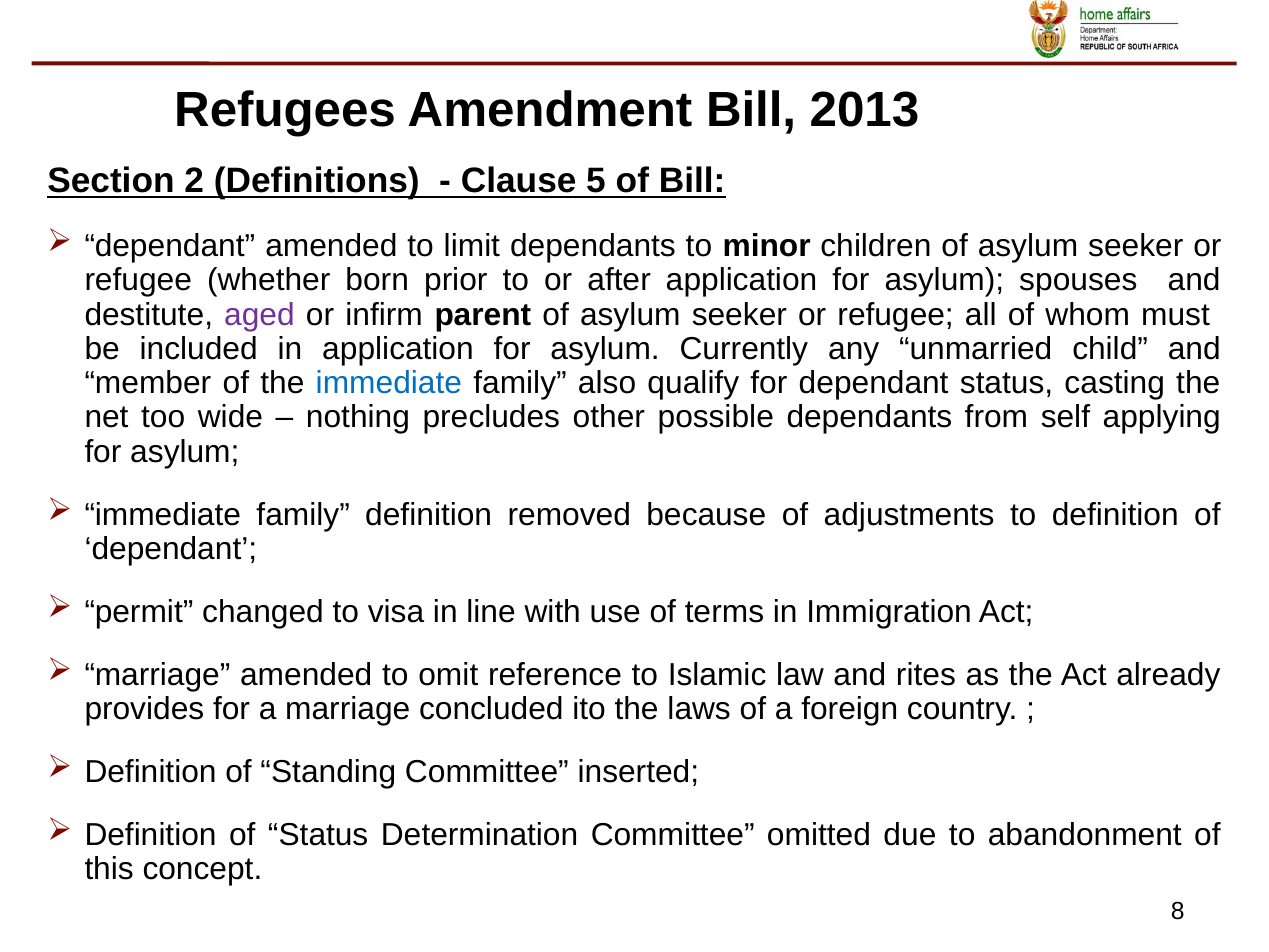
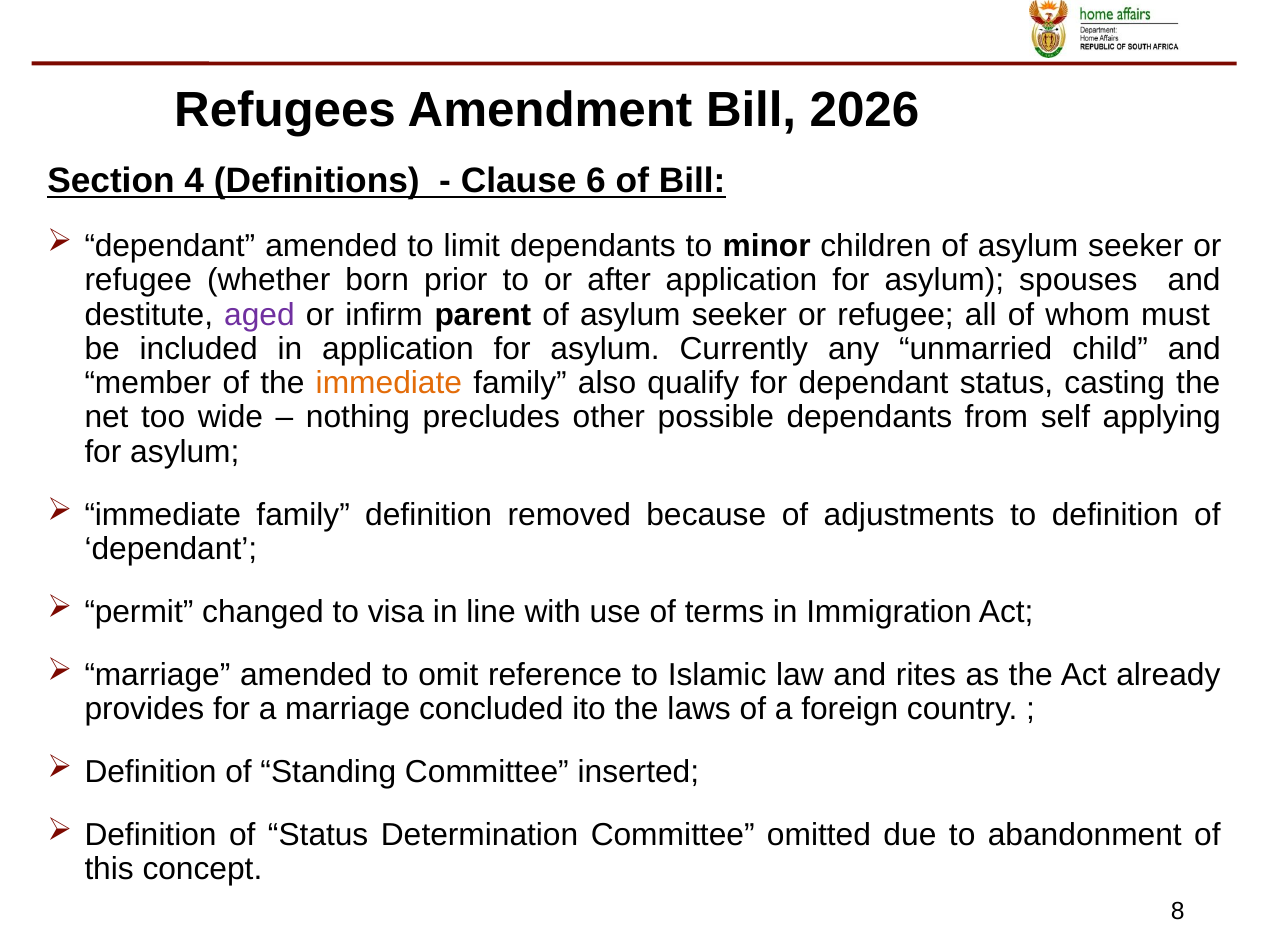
2013: 2013 -> 2026 (865, 111)
2: 2 -> 4 (194, 181)
5: 5 -> 6 (596, 181)
immediate colour: blue -> orange (389, 383)
